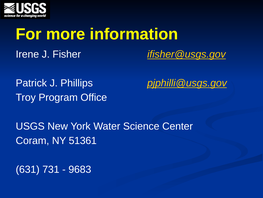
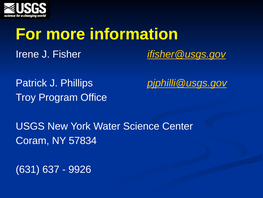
51361: 51361 -> 57834 (83, 140)
731: 731 -> 637 (51, 169)
9683: 9683 -> 9926 (80, 169)
